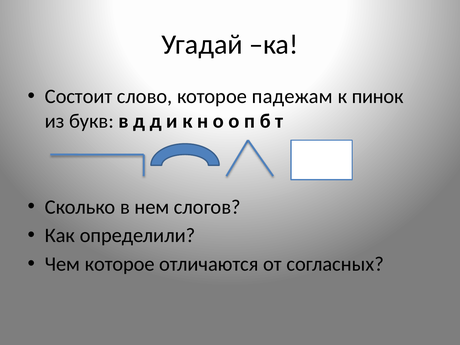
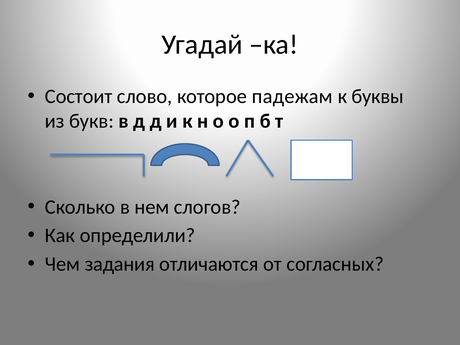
пинок: пинок -> буквы (378, 96)
Чем которое: которое -> задания (120, 264)
